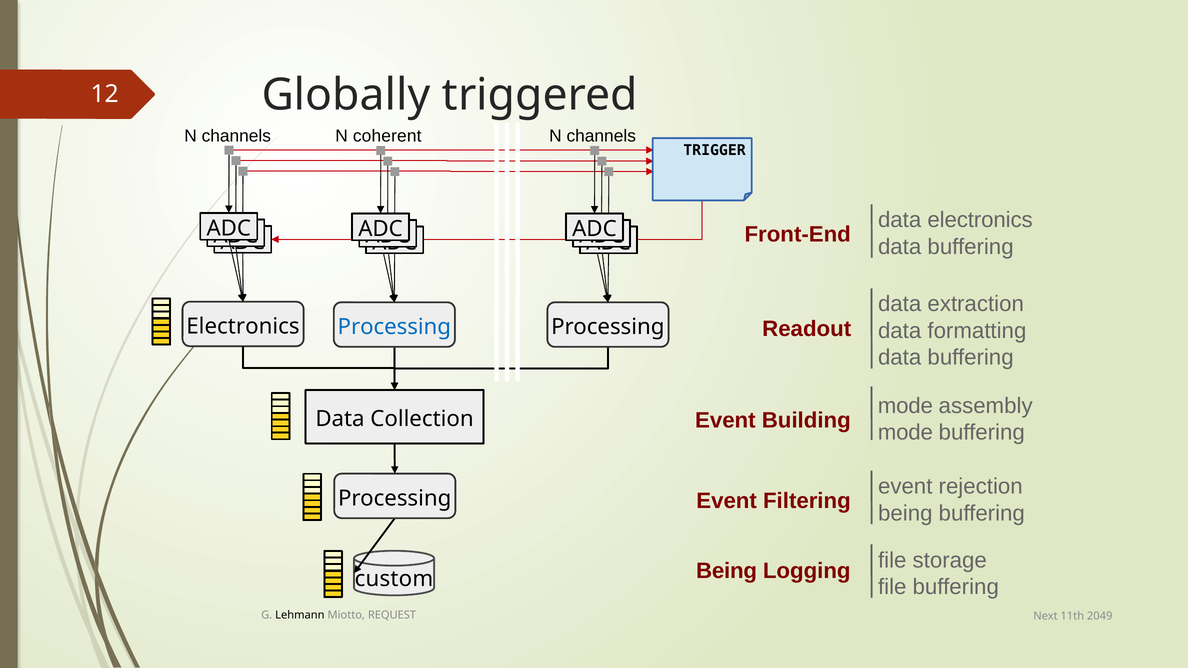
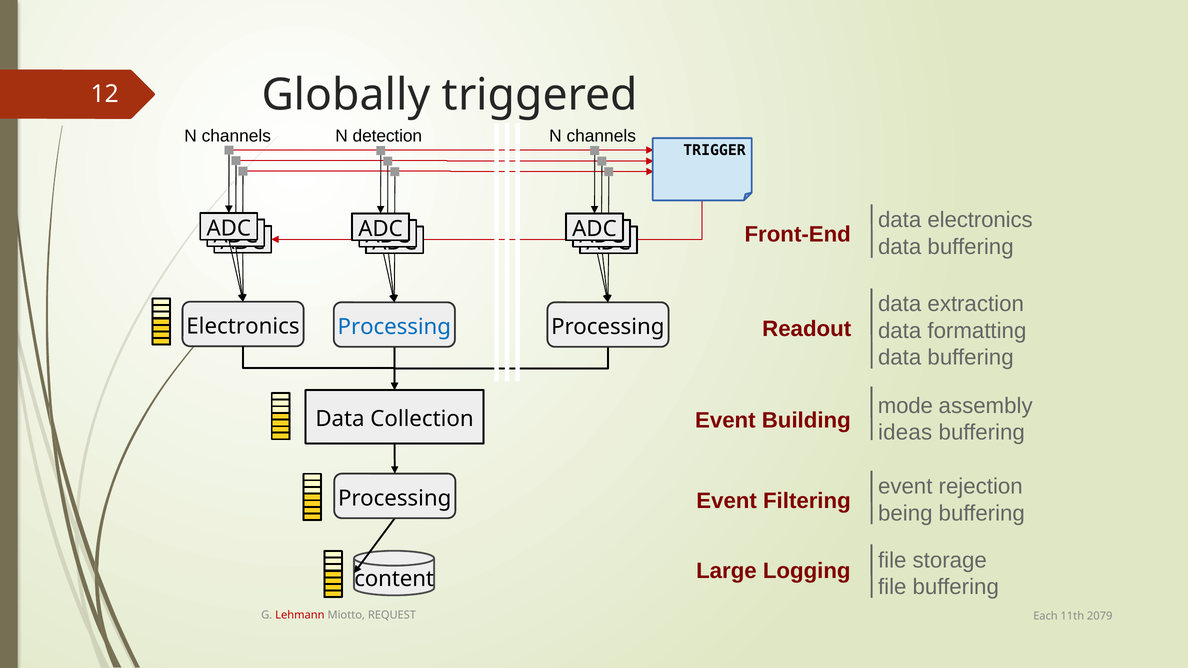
coherent: coherent -> detection (387, 136)
mode: mode -> ideas (905, 433)
Being: Being -> Large (726, 571)
custom: custom -> content (394, 579)
Lehmann colour: black -> red (300, 616)
Next: Next -> Each (1045, 616)
2049: 2049 -> 2079 (1100, 616)
